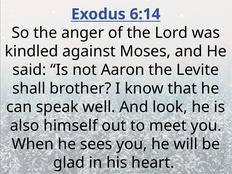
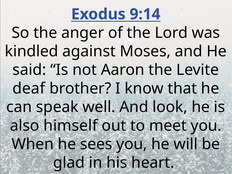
6:14: 6:14 -> 9:14 (145, 14)
shall: shall -> deaf (29, 88)
